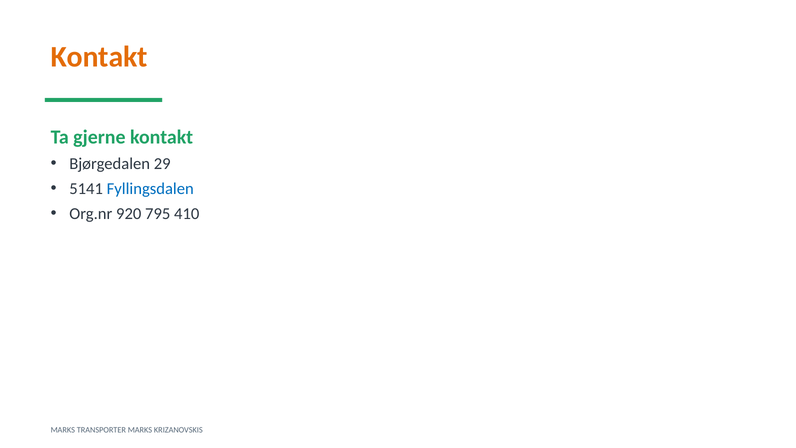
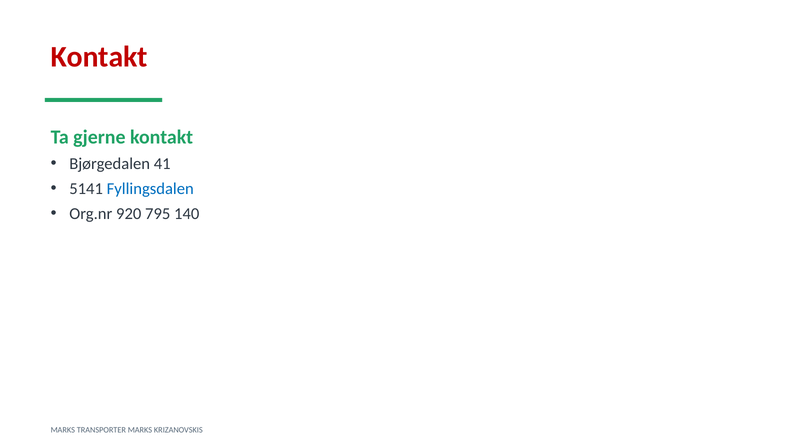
Kontakt colour: orange -> red (99, 57)
29: 29 -> 41 (162, 164)
410: 410 -> 140 (187, 213)
